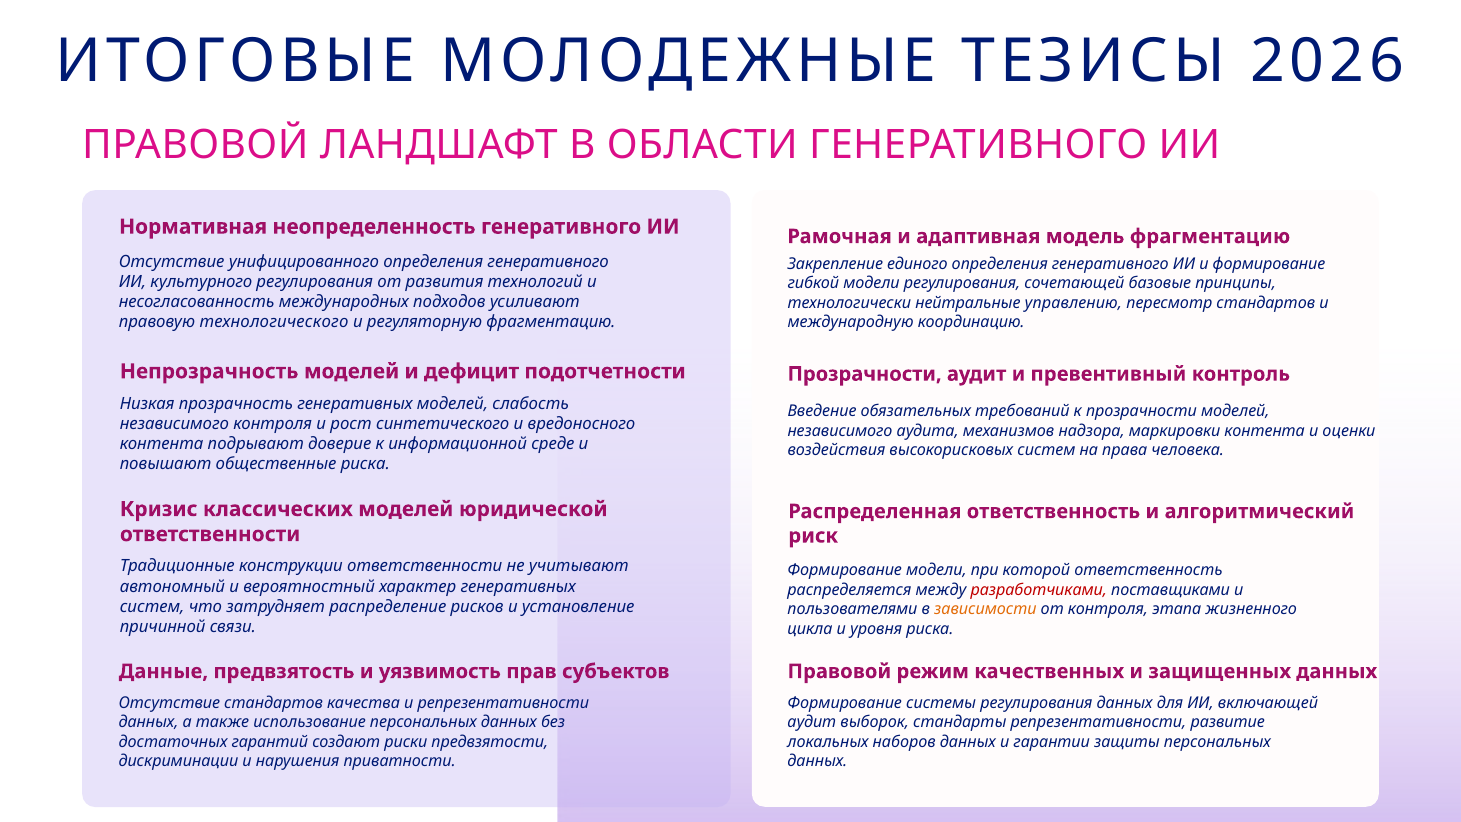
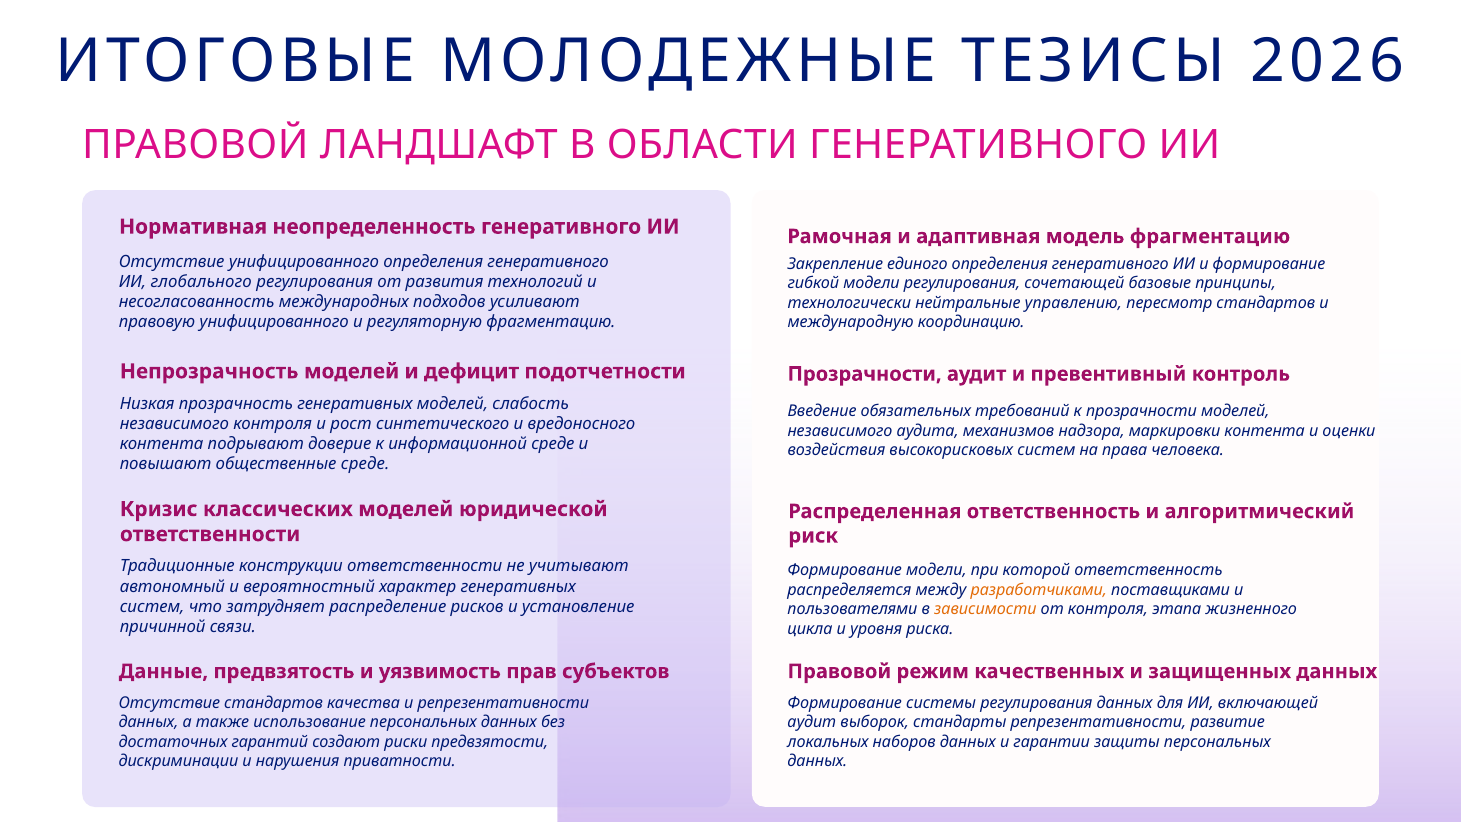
культурного: культурного -> глобального (201, 282)
правовую технологического: технологического -> унифицированного (274, 322)
общественные риска: риска -> среде (365, 464)
разработчиками colour: red -> orange (1039, 590)
